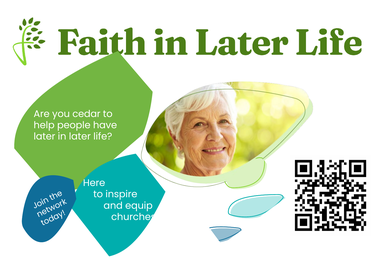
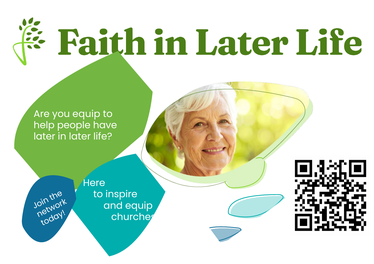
you cedar: cedar -> equip (86, 114)
